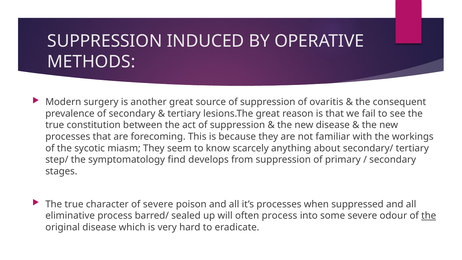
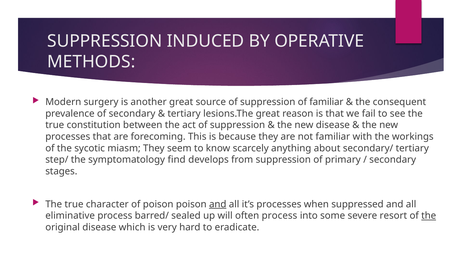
of ovaritis: ovaritis -> familiar (326, 102)
of severe: severe -> poison (158, 204)
and underline: none -> present (218, 204)
odour: odour -> resort (393, 216)
